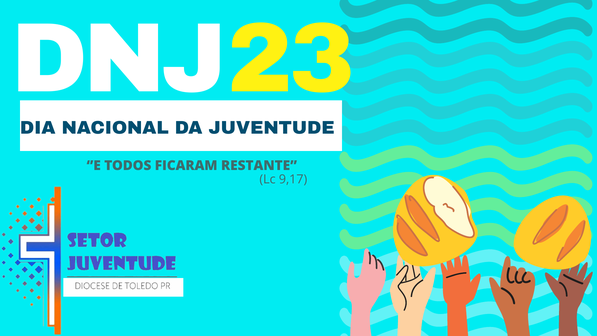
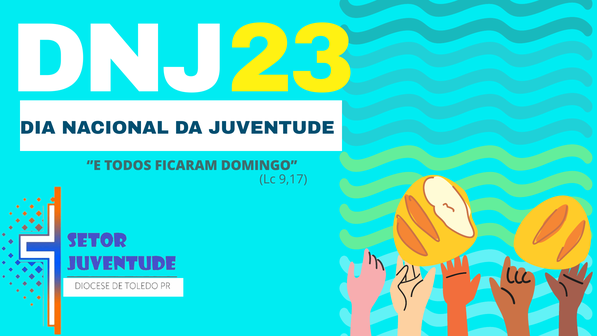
RESTANTE: RESTANTE -> DOMINGO (259, 165)
